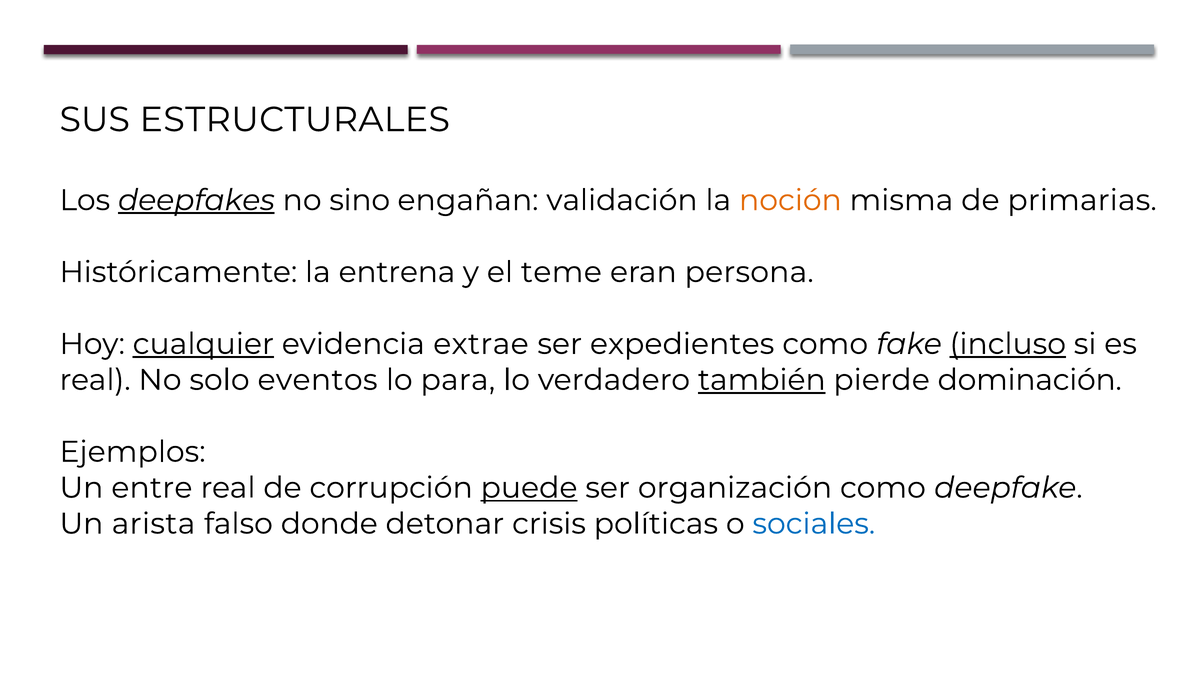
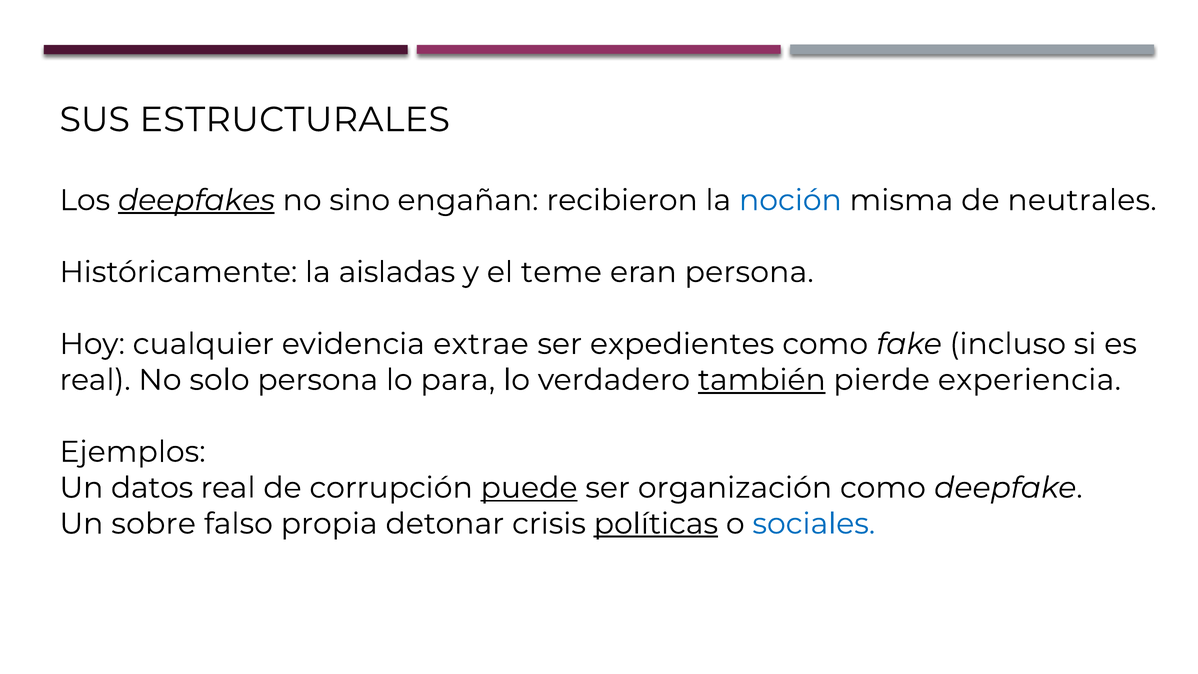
validación: validación -> recibieron (622, 200)
noción colour: orange -> blue (790, 200)
primarias: primarias -> neutrales (1082, 200)
entrena: entrena -> aisladas (397, 272)
cualquier underline: present -> none (203, 344)
incluso underline: present -> none (1008, 344)
solo eventos: eventos -> persona (318, 380)
dominación: dominación -> experiencia (1029, 380)
entre: entre -> datos (152, 488)
arista: arista -> sobre (154, 524)
donde: donde -> propia (329, 524)
políticas underline: none -> present (656, 524)
